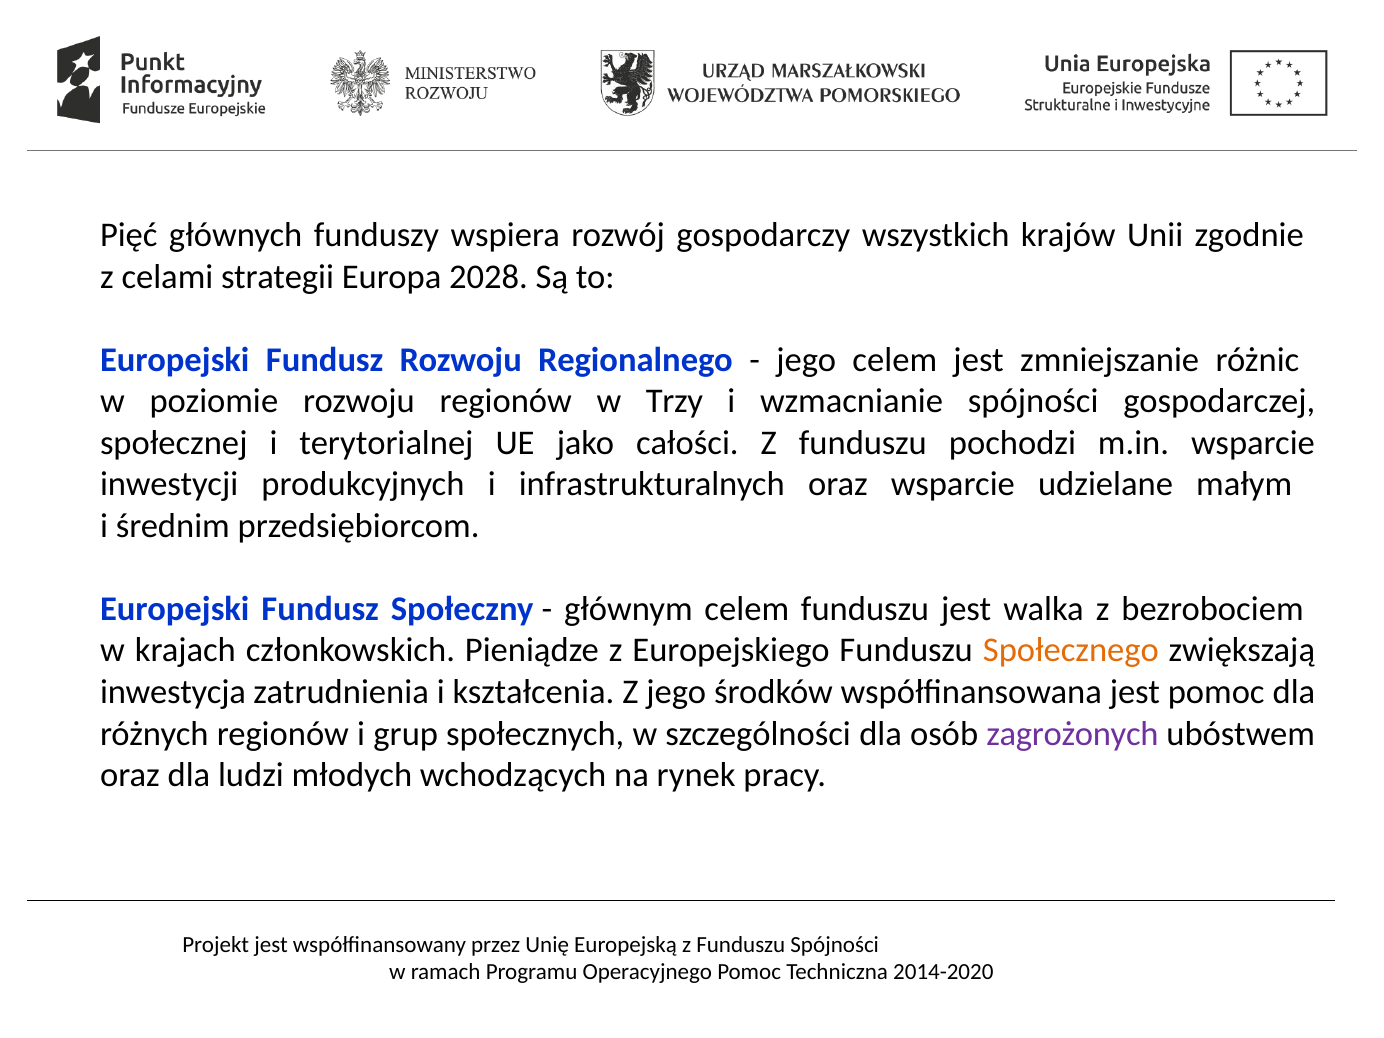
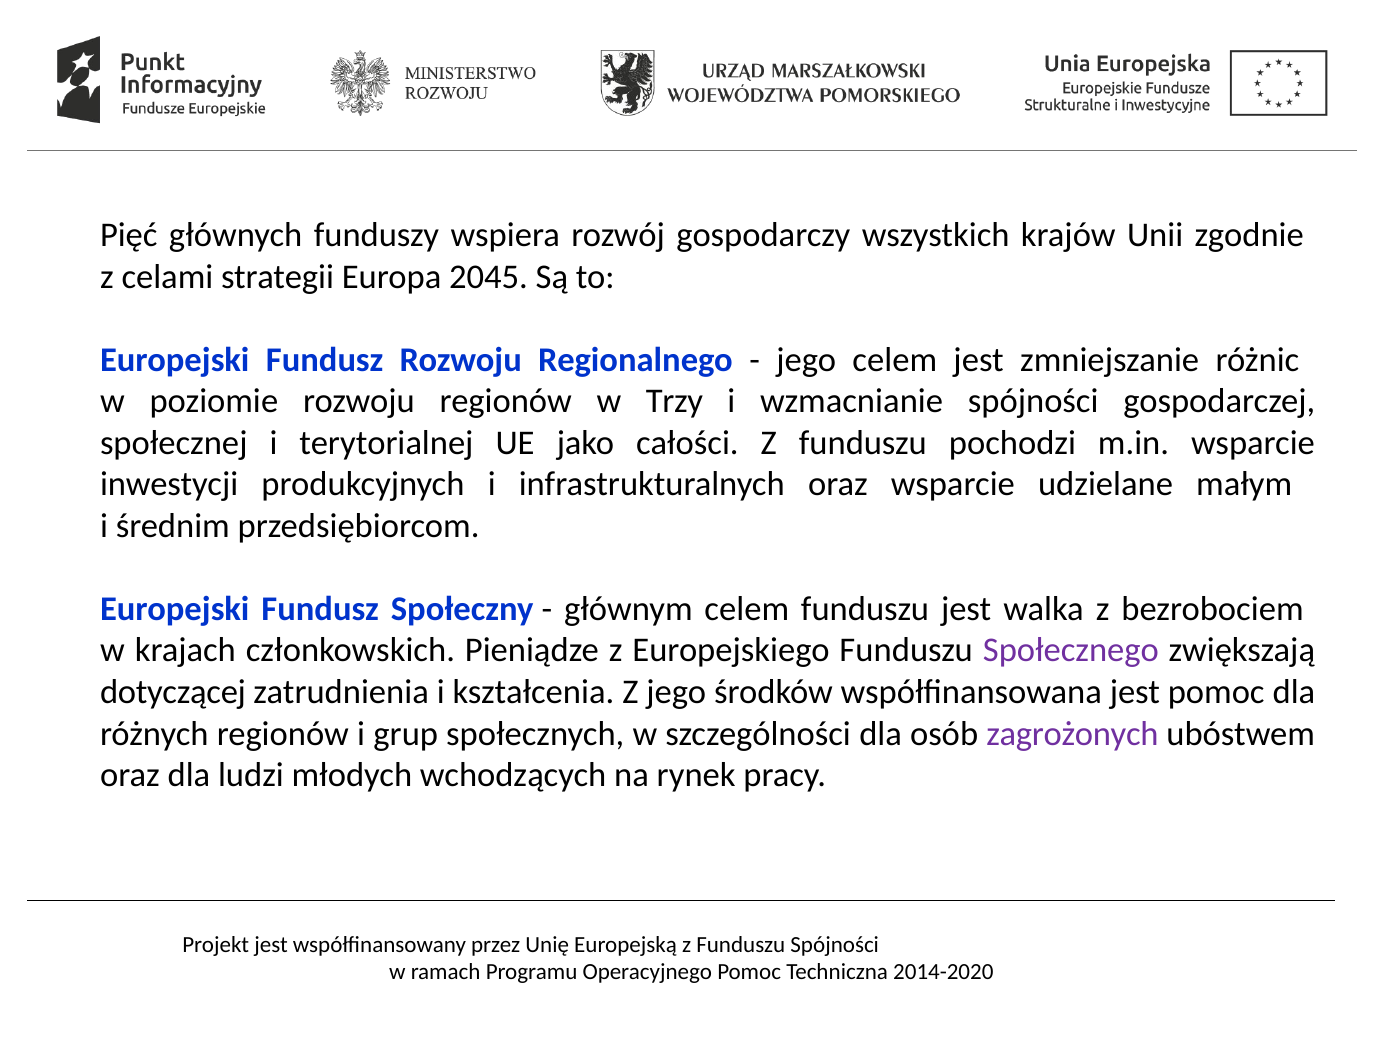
2028: 2028 -> 2045 (488, 277)
Społecznego colour: orange -> purple (1071, 651)
inwestycja: inwestycja -> dotyczącej (173, 692)
